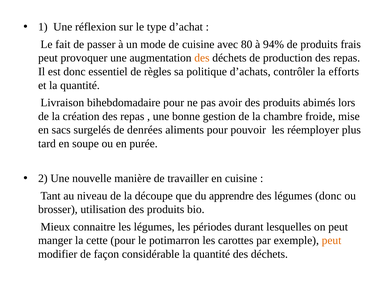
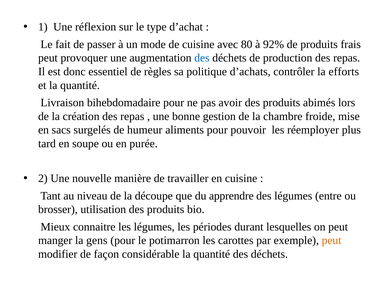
94%: 94% -> 92% (274, 44)
des colour: orange -> blue (202, 58)
denrées: denrées -> humeur (145, 130)
légumes donc: donc -> entre (328, 196)
cette: cette -> gens (97, 241)
